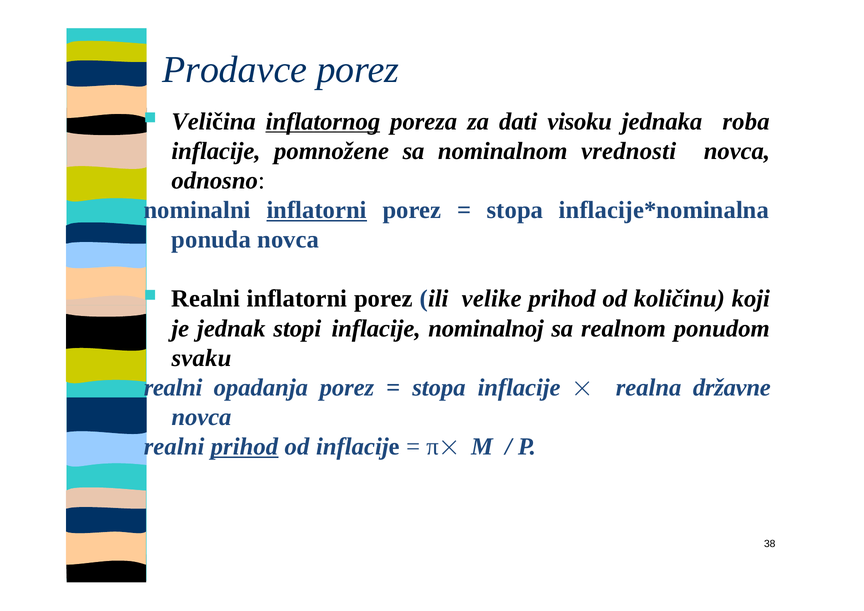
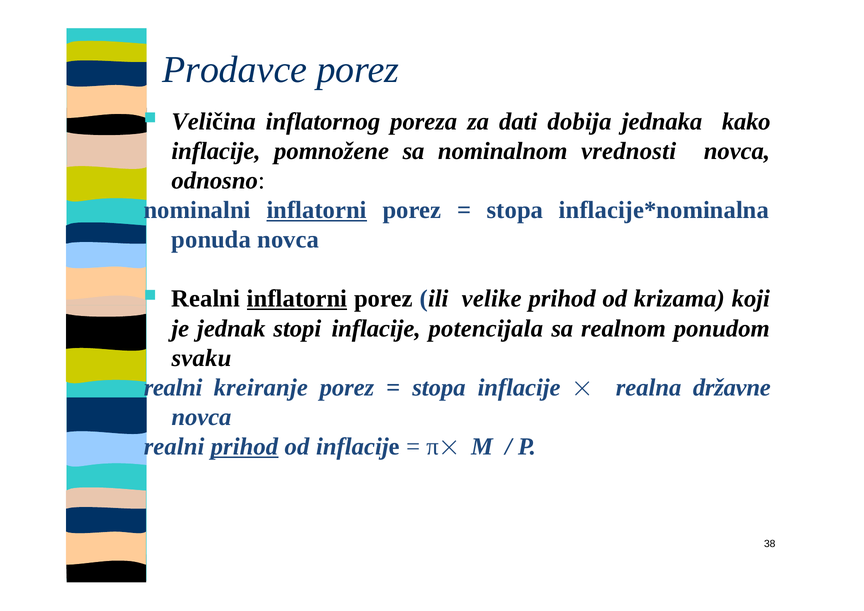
inflatornog underline: present -> none (323, 121)
visoku: visoku -> dobija (579, 121)
roba: roba -> kako (746, 121)
inflatorni underline: none -> present (297, 299)
količinu: količinu -> krizama (679, 299)
nominalnoj: nominalnoj -> potencijala (486, 328)
opadanja: opadanja -> kreiranje (261, 387)
